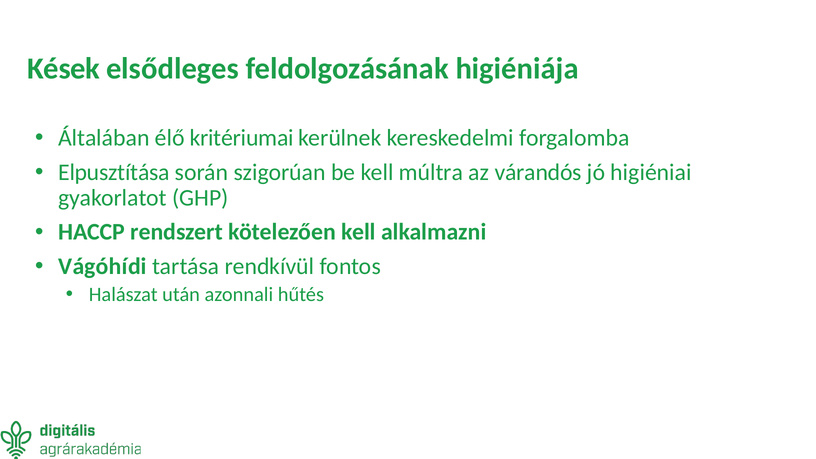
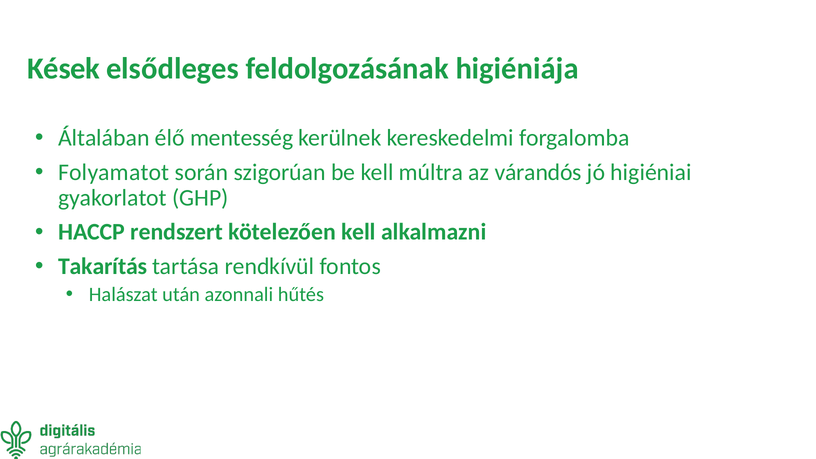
kritériumai: kritériumai -> mentesség (242, 138)
Elpusztítása: Elpusztítása -> Folyamatot (114, 172)
Vágóhídi: Vágóhídi -> Takarítás (103, 266)
